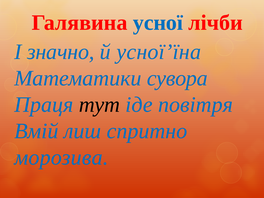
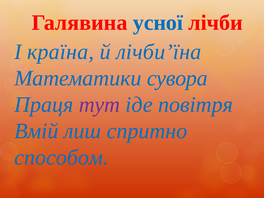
значно: значно -> країна (61, 52)
усної’їна: усної’їна -> лічби’їна (159, 52)
тут colour: black -> purple (99, 105)
морозива: морозива -> способом (61, 157)
